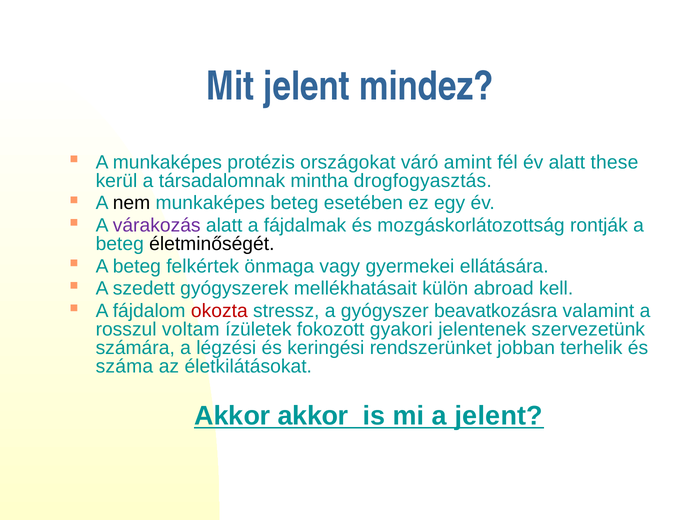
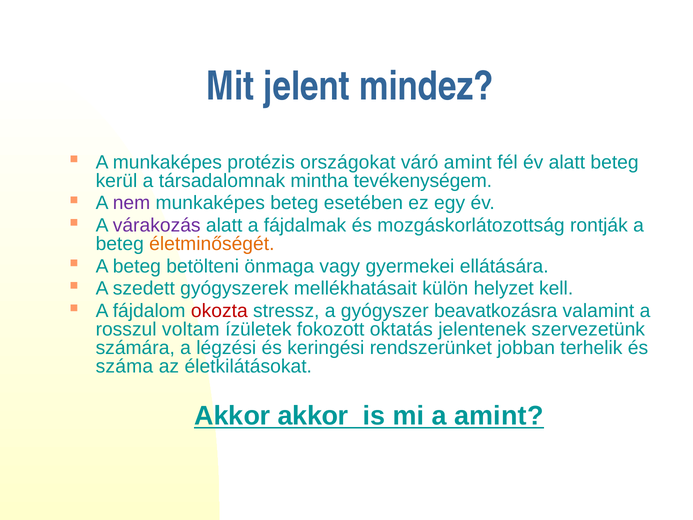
alatt these: these -> beteg (615, 162)
drogfogyasztás: drogfogyasztás -> tevékenységem (423, 181)
nem colour: black -> purple (132, 203)
életminőségét colour: black -> orange (212, 244)
felkértek: felkértek -> betölteni (203, 266)
abroad: abroad -> helyzet (504, 288)
gyakori: gyakori -> oktatás (401, 329)
a jelent: jelent -> amint (499, 416)
